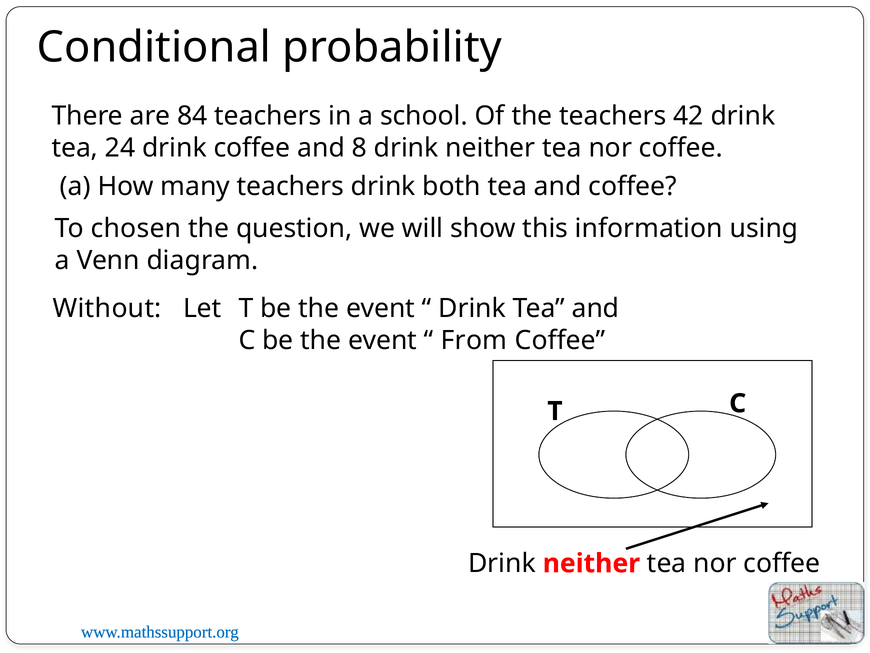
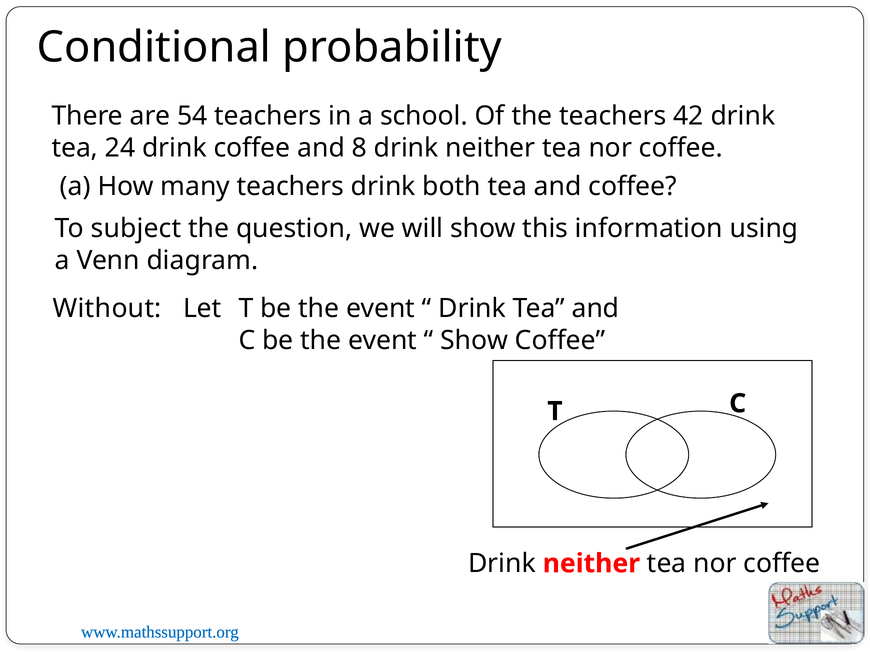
84: 84 -> 54 (192, 116)
chosen: chosen -> subject (136, 229)
From: From -> Show (474, 340)
